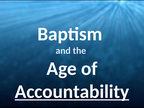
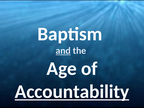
and underline: none -> present (63, 51)
